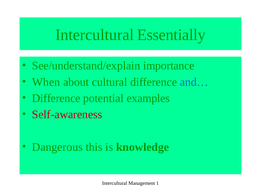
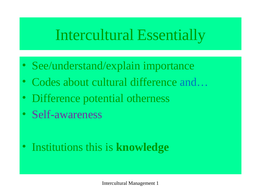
When: When -> Codes (46, 82)
examples: examples -> otherness (148, 98)
Self-awareness colour: red -> purple (67, 114)
Dangerous: Dangerous -> Institutions (57, 147)
